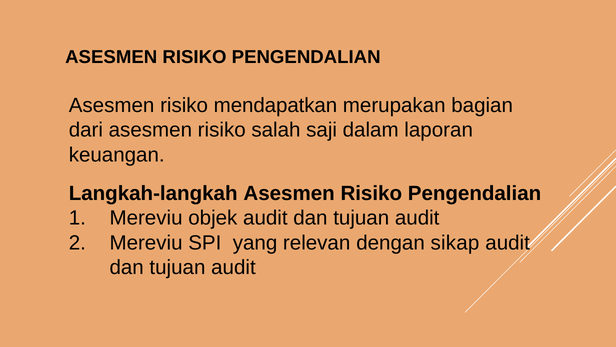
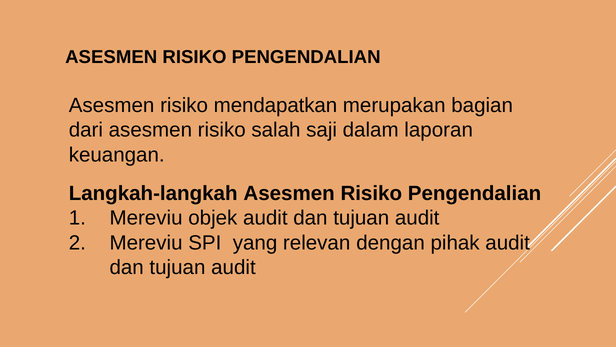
sikap: sikap -> pihak (455, 242)
